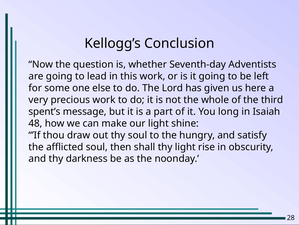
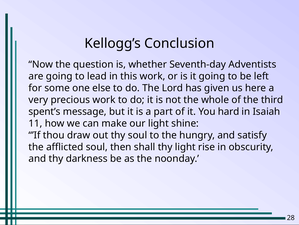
long: long -> hard (229, 111)
48: 48 -> 11 (35, 123)
